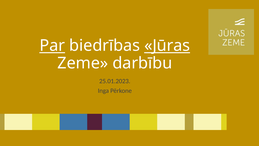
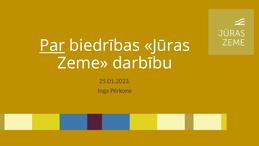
Jūras underline: present -> none (167, 46)
